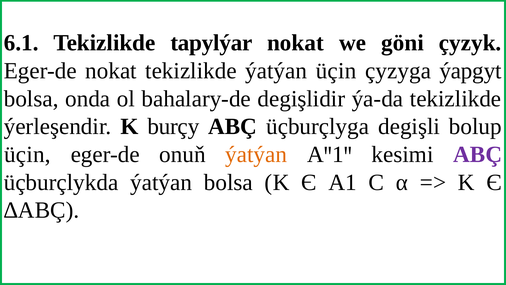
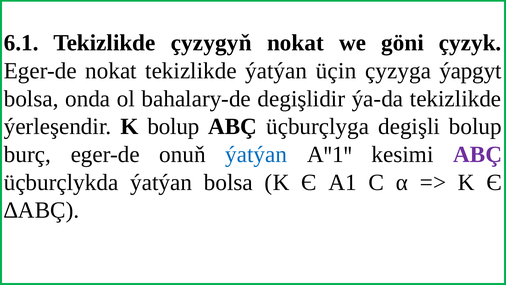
tapylýar: tapylýar -> çyzygyň (211, 43)
K burçy: burçy -> bolup (173, 126)
üçin: üçin -> burç (27, 154)
ýatýan colour: orange -> blue (256, 154)
